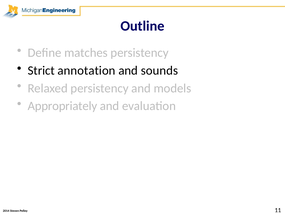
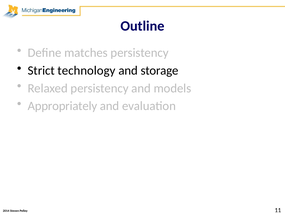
annotation: annotation -> technology (87, 70)
sounds: sounds -> storage (160, 70)
